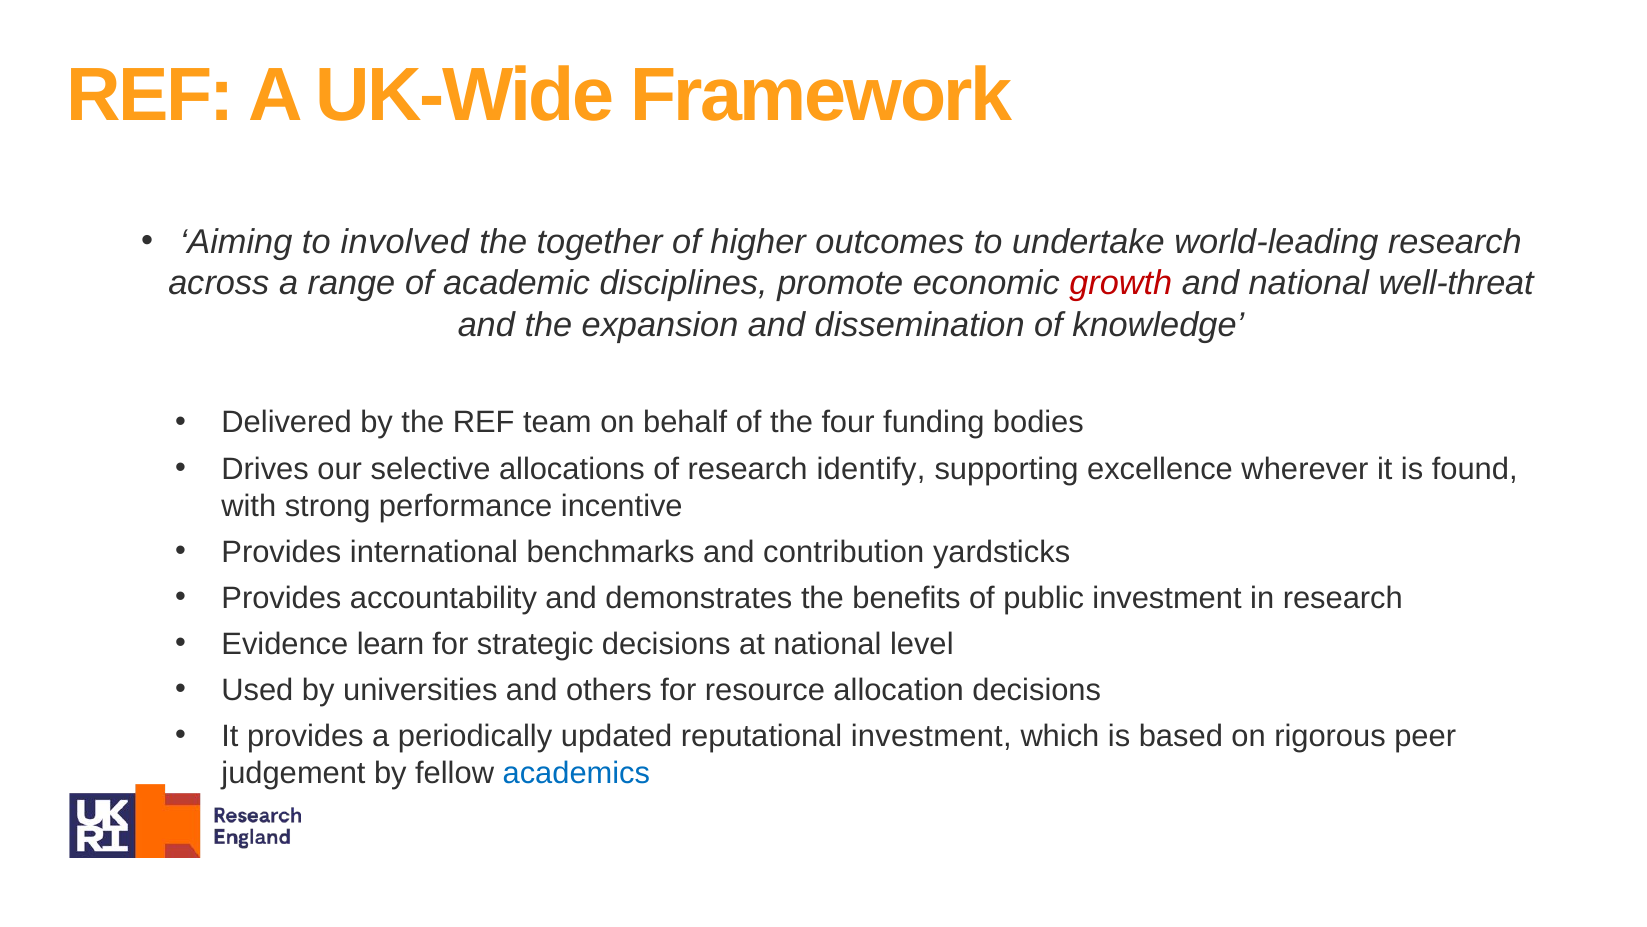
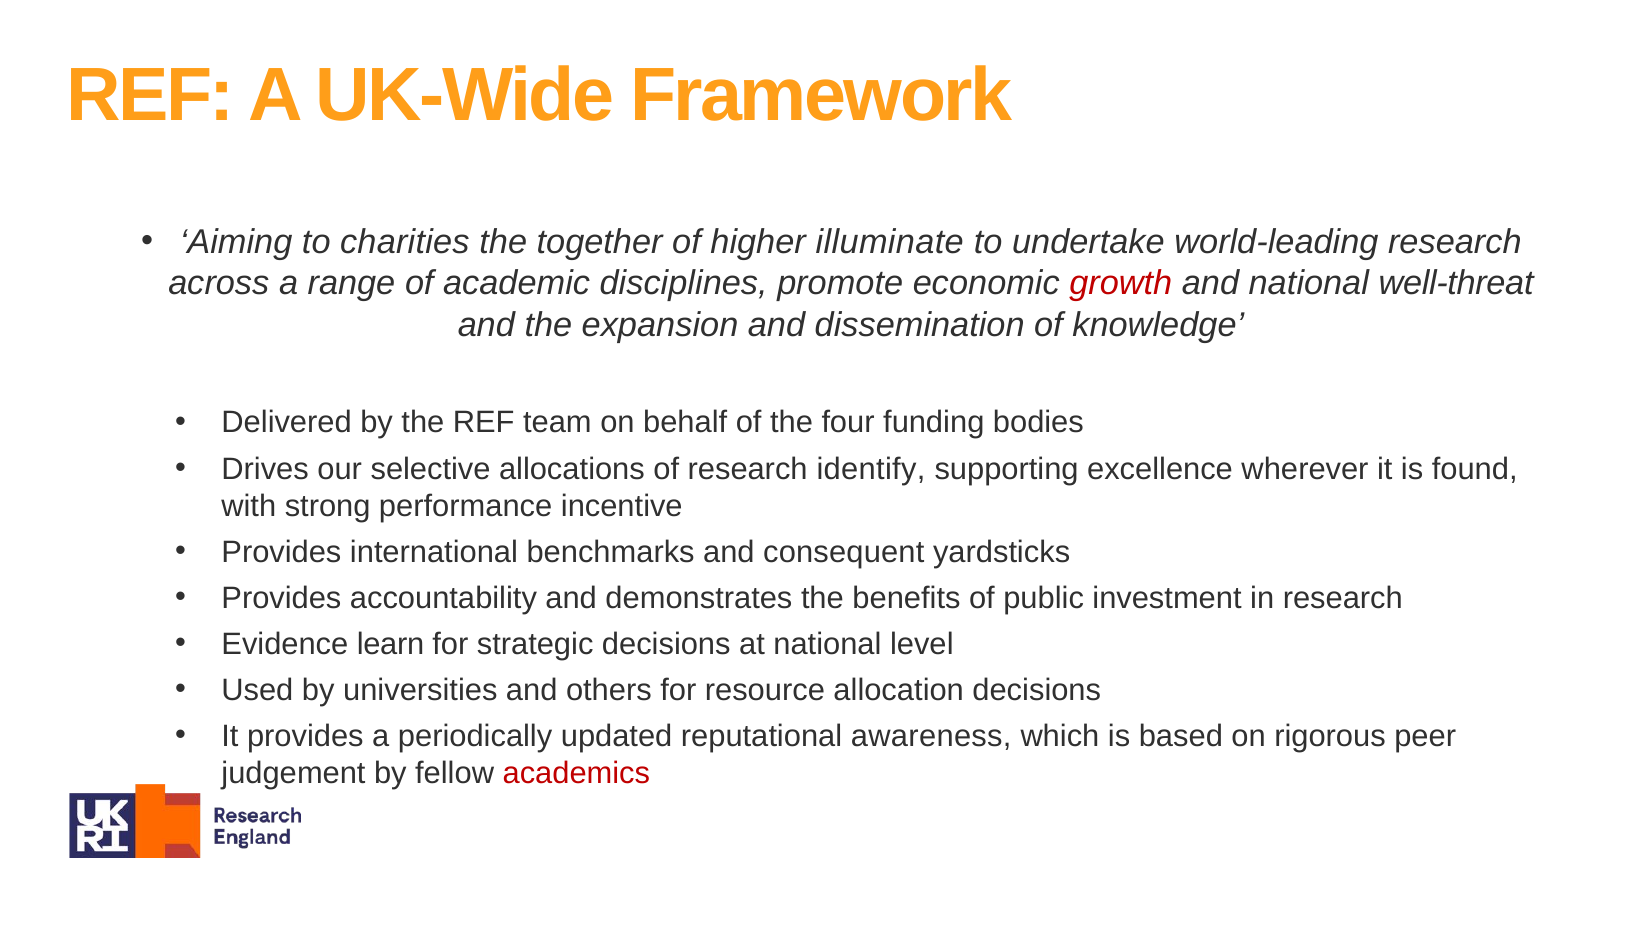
involved: involved -> charities (405, 242)
outcomes: outcomes -> illuminate (890, 242)
contribution: contribution -> consequent (844, 552)
reputational investment: investment -> awareness (931, 736)
academics colour: blue -> red (576, 773)
